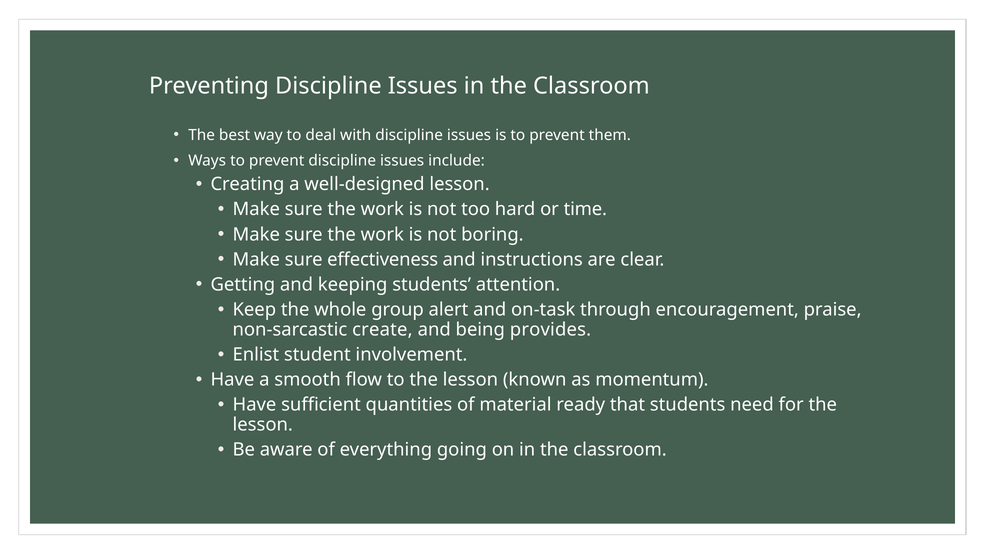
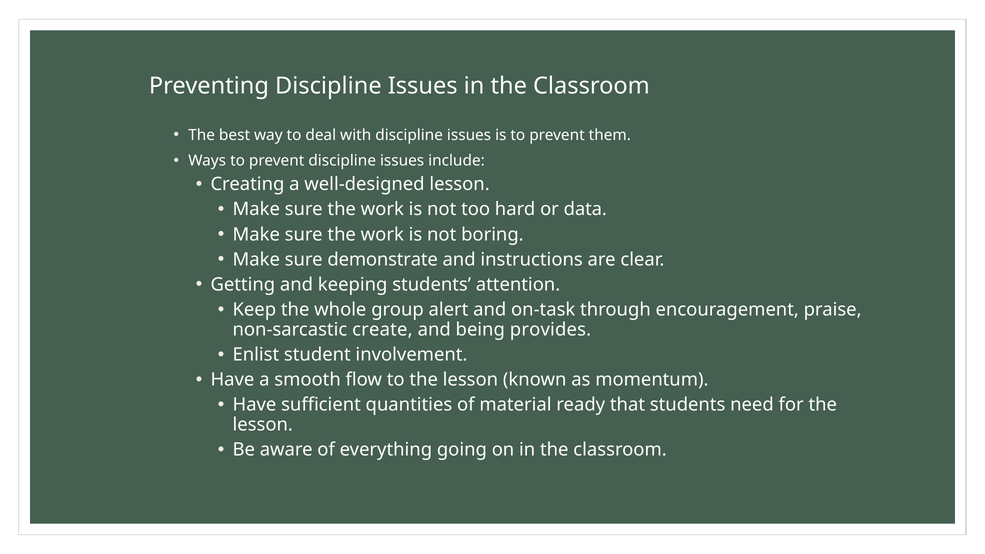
time: time -> data (585, 209)
effectiveness: effectiveness -> demonstrate (383, 260)
